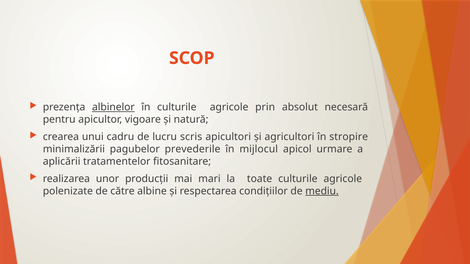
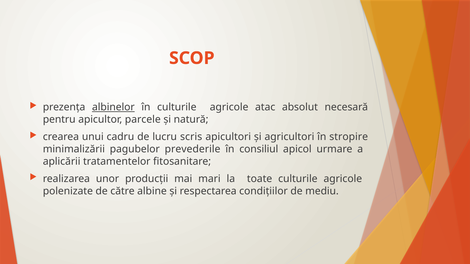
prin: prin -> atac (265, 107)
vigoare: vigoare -> parcele (143, 120)
mijlocul: mijlocul -> consiliul (259, 149)
mediu underline: present -> none (322, 191)
